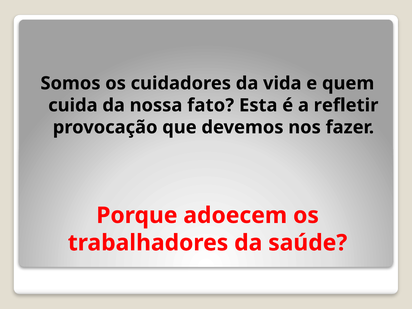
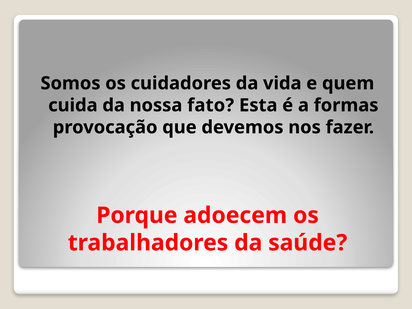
refletir: refletir -> formas (346, 105)
